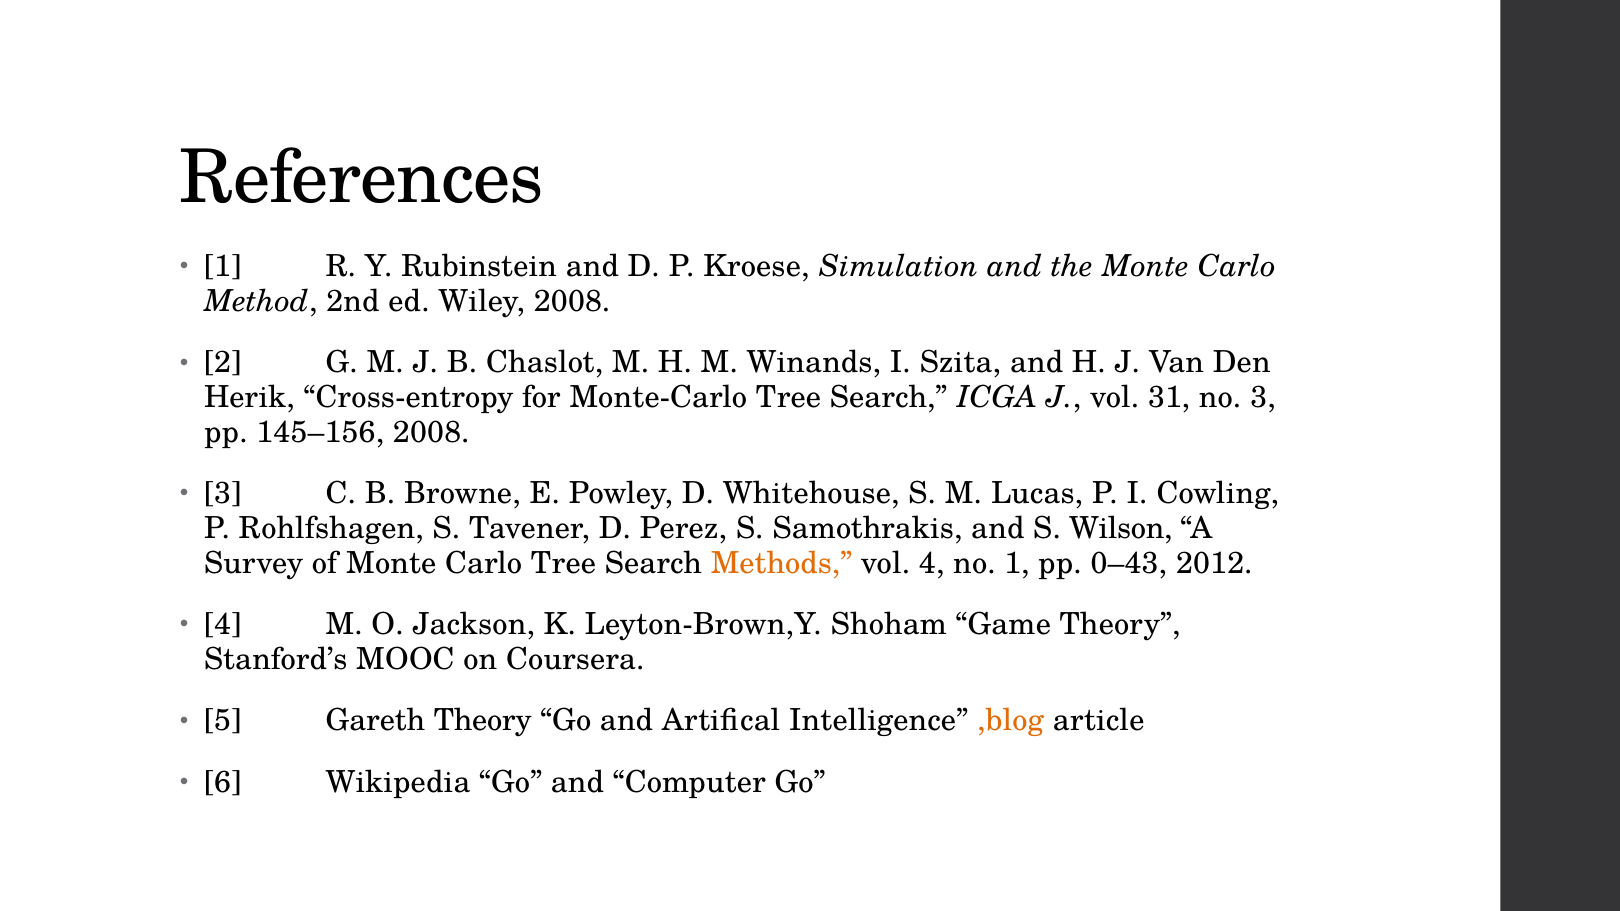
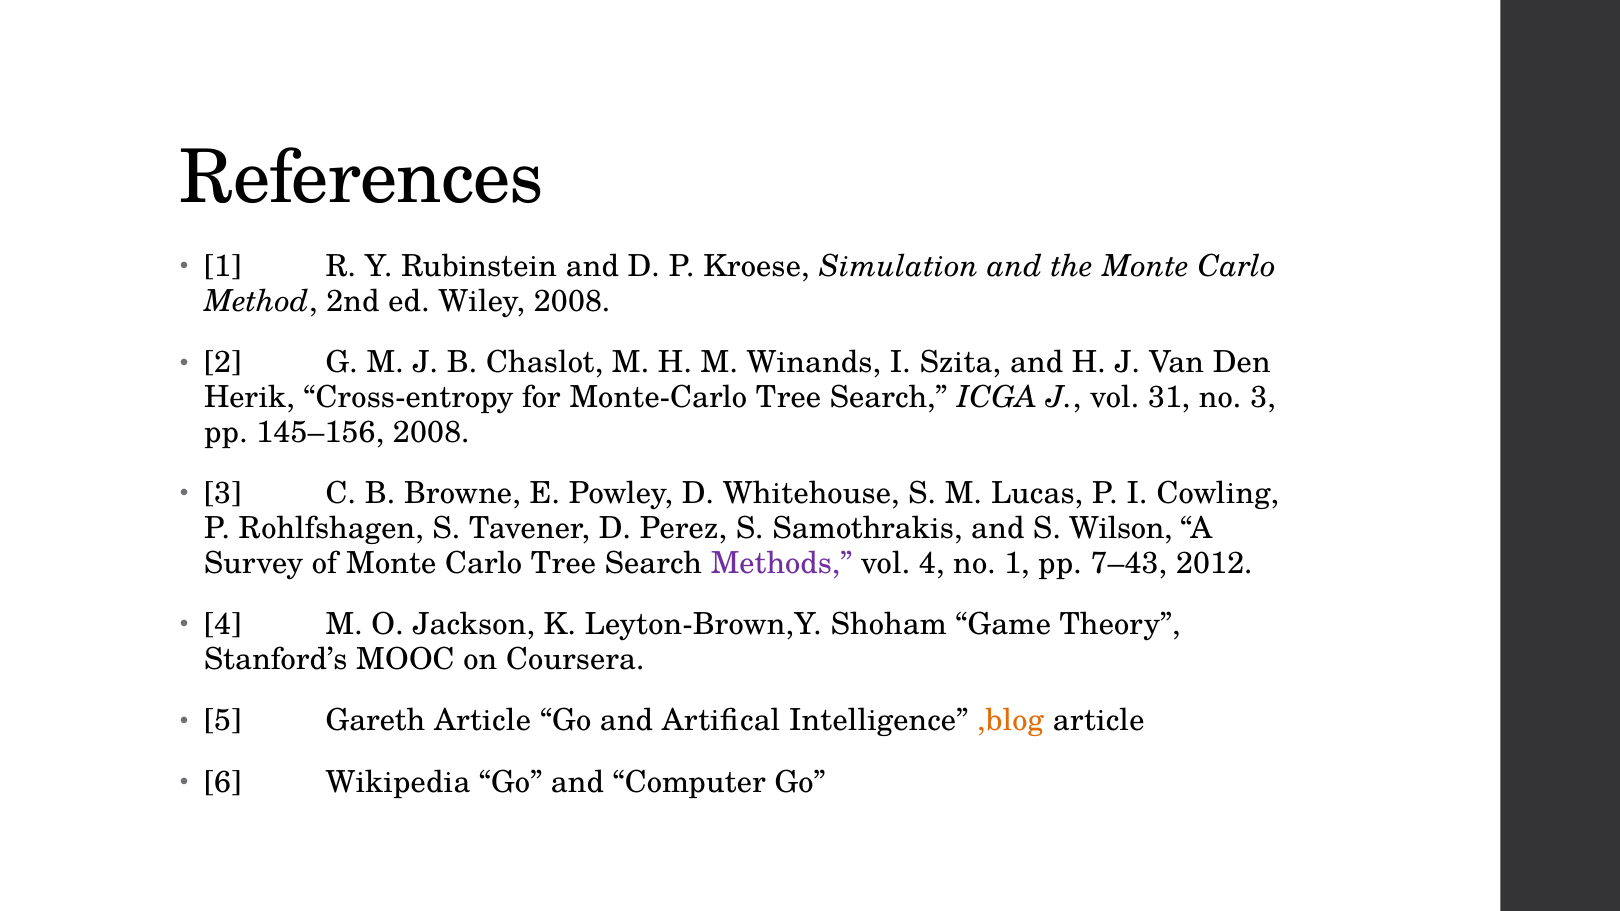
Methods colour: orange -> purple (781, 563)
0–43: 0–43 -> 7–43 (1129, 563)
Gareth Theory: Theory -> Article (483, 721)
